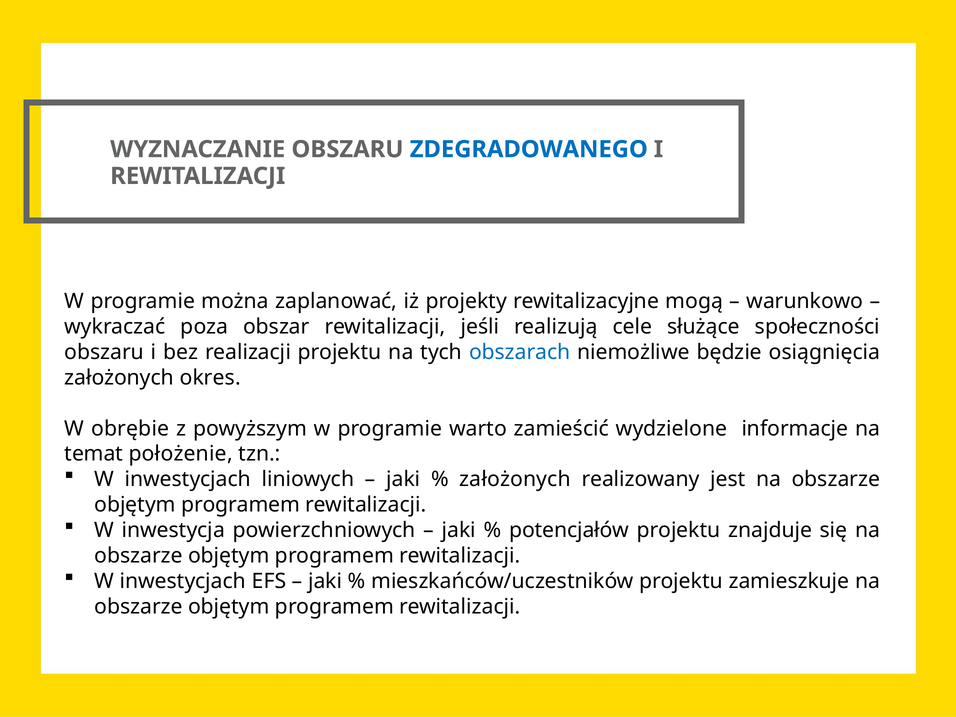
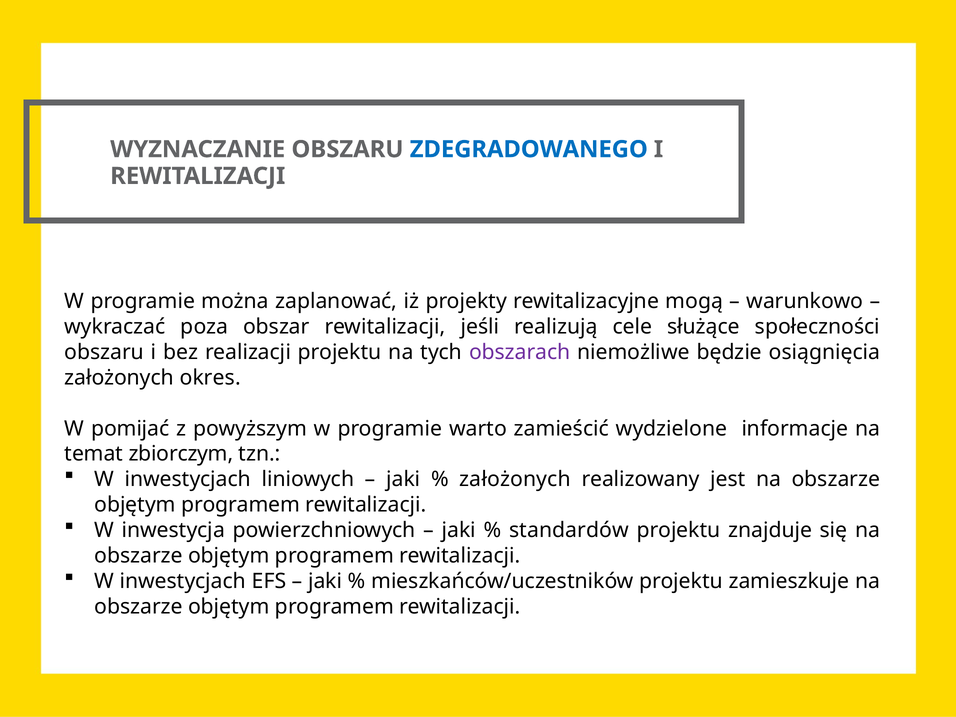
obszarach colour: blue -> purple (520, 352)
obrębie: obrębie -> pomijać (130, 429)
położenie: położenie -> zbiorczym (181, 454)
potencjałów: potencjałów -> standardów (569, 530)
